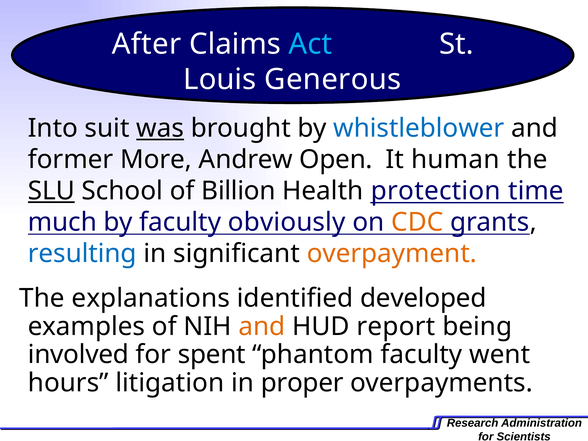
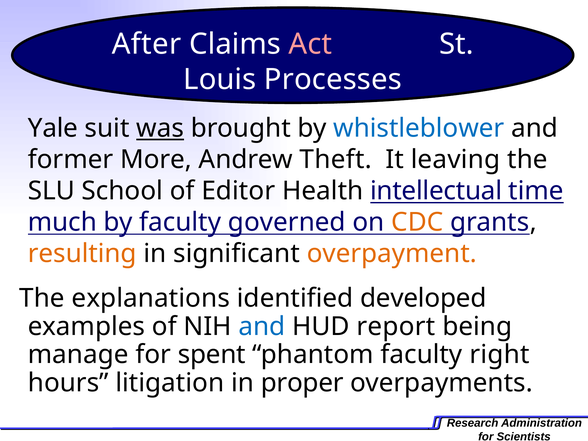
Act colour: light blue -> pink (310, 44)
Generous: Generous -> Processes (333, 79)
Into: Into -> Yale (53, 128)
Open: Open -> Theft (336, 160)
human: human -> leaving (455, 160)
SLU underline: present -> none (51, 191)
Billion: Billion -> Editor (238, 191)
protection: protection -> intellectual (436, 191)
obviously: obviously -> governed (287, 222)
resulting colour: blue -> orange (82, 254)
and colour: orange -> blue (262, 326)
involved: involved -> manage (78, 355)
went: went -> right (500, 355)
